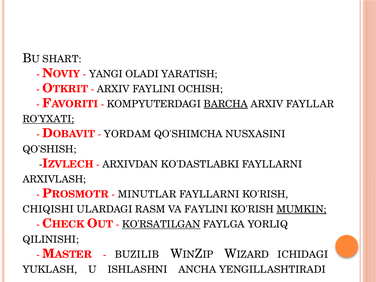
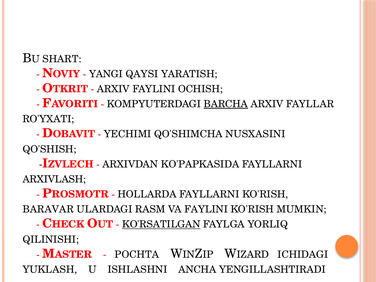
OLADI: OLADI -> QAYSI (142, 74)
RO'YXATI underline: present -> none (48, 119)
YORDAM: YORDAM -> YECHIMI (128, 134)
KO'DASTLABKI: KO'DASTLABKI -> KO'PAPKASIDA (200, 164)
MINUTLAR: MINUTLAR -> HOLLARDA (147, 194)
CHIQISHI: CHIQISHI -> BARAVAR (48, 209)
MUMKIN underline: present -> none (302, 209)
BUZILIB: BUZILIB -> POCHTA (137, 254)
